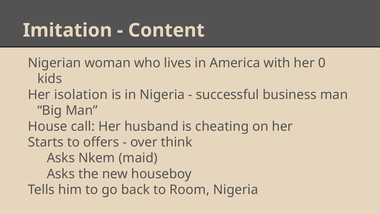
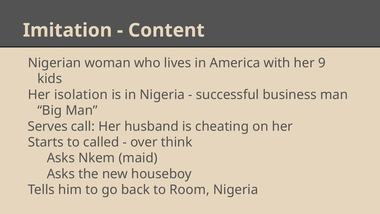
0: 0 -> 9 (322, 63)
House: House -> Serves (48, 126)
offers: offers -> called (101, 142)
